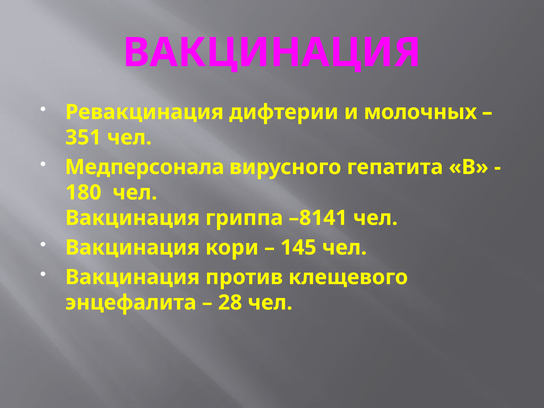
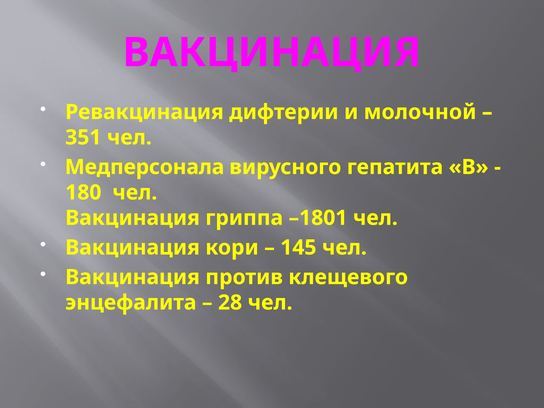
молочных: молочных -> молочной (420, 112)
–8141: –8141 -> –1801 (318, 218)
